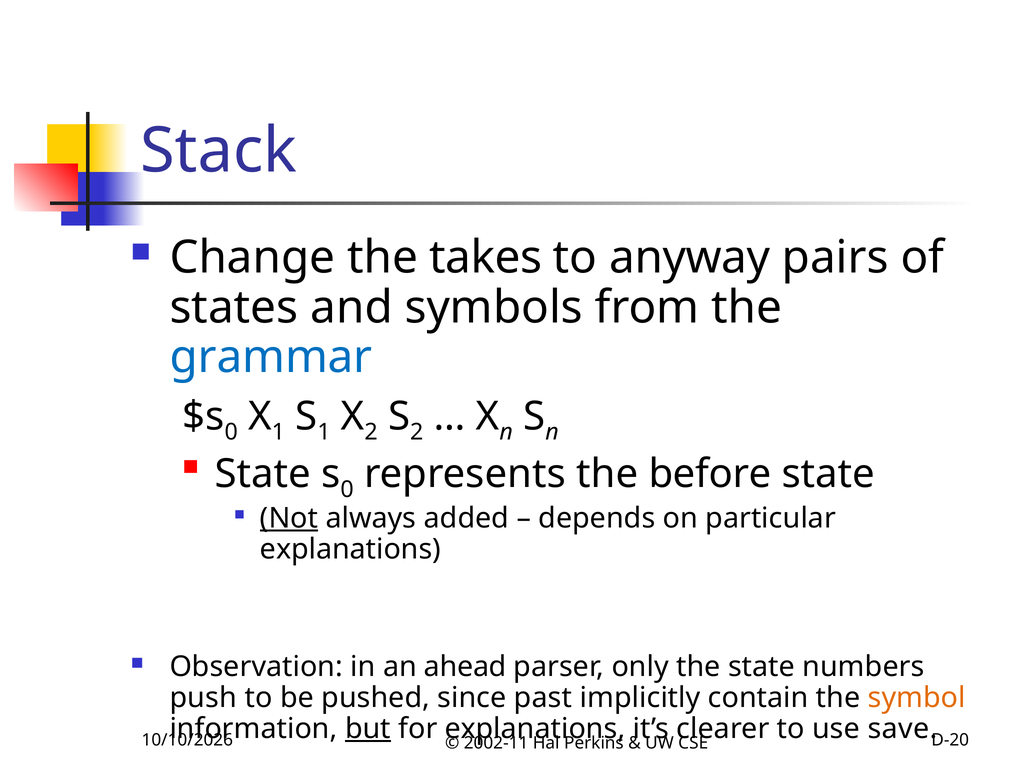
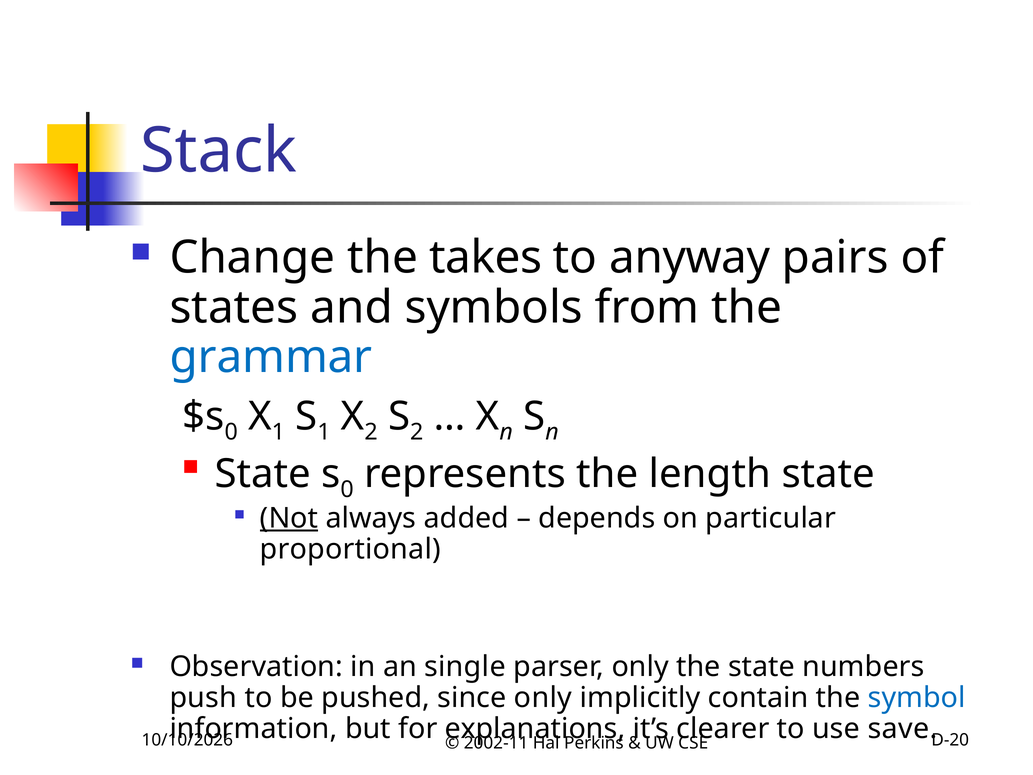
before: before -> length (710, 474)
explanations: explanations -> proportional (350, 549)
ahead: ahead -> single (465, 666)
since past: past -> only (543, 697)
symbol colour: orange -> blue (917, 697)
but underline: present -> none (368, 728)
